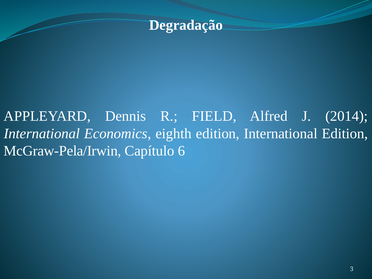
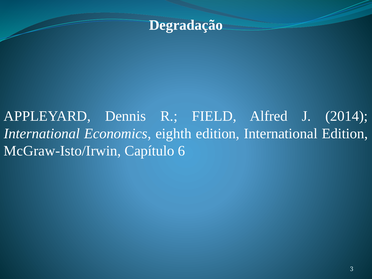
McGraw-Pela/Irwin: McGraw-Pela/Irwin -> McGraw-Isto/Irwin (62, 151)
